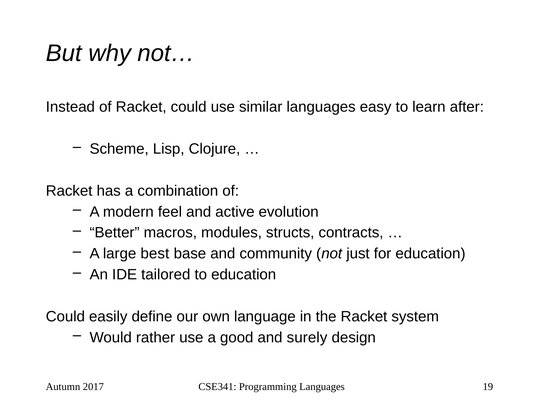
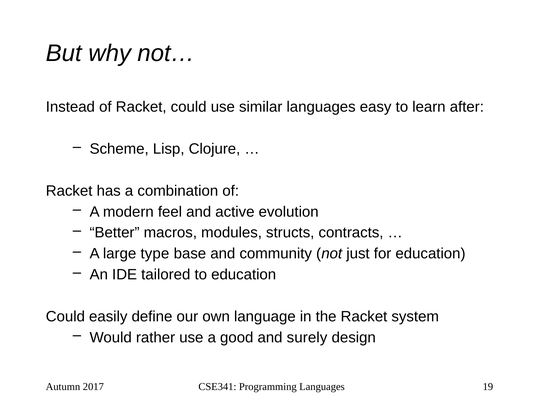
best: best -> type (155, 254)
